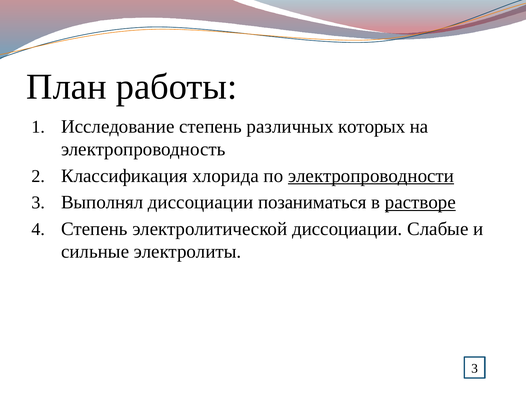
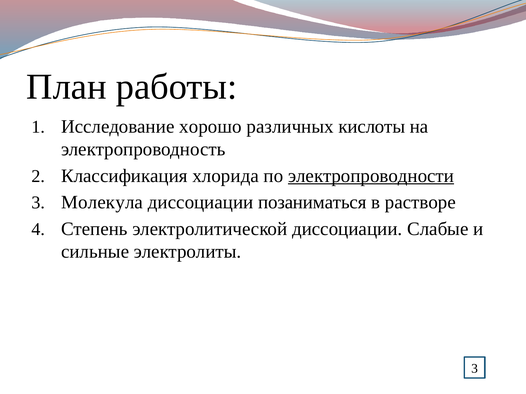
Исследование степень: степень -> хорошо (210, 127)
которых: которых -> кислоты (372, 127)
Выполнял: Выполнял -> Молекула (102, 203)
растворе underline: present -> none (420, 203)
